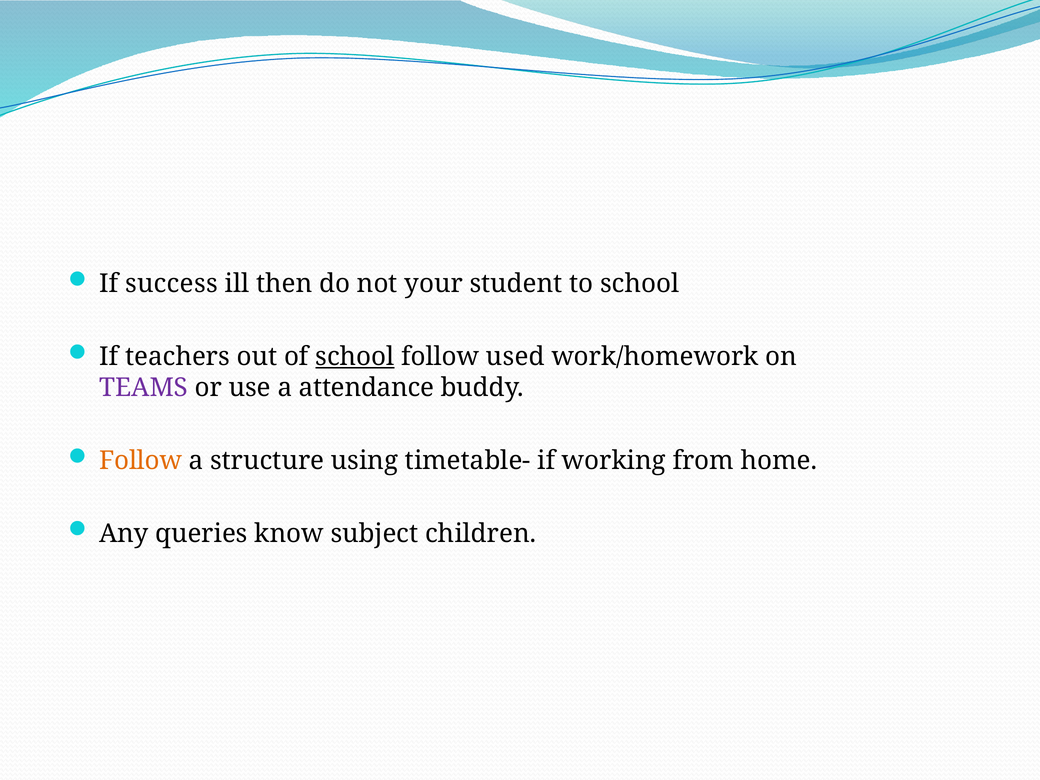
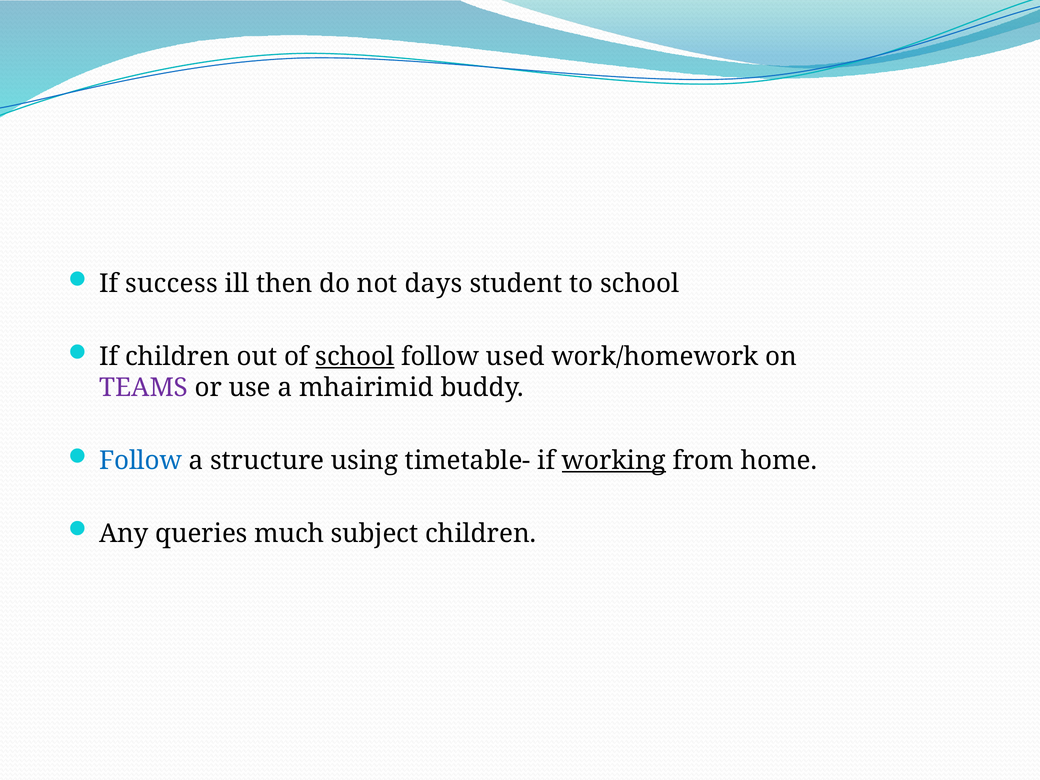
your: your -> days (433, 284)
If teachers: teachers -> children (177, 357)
attendance: attendance -> mhairimid (366, 388)
Follow colour: orange -> blue (141, 461)
working underline: none -> present (614, 461)
know: know -> much (289, 533)
